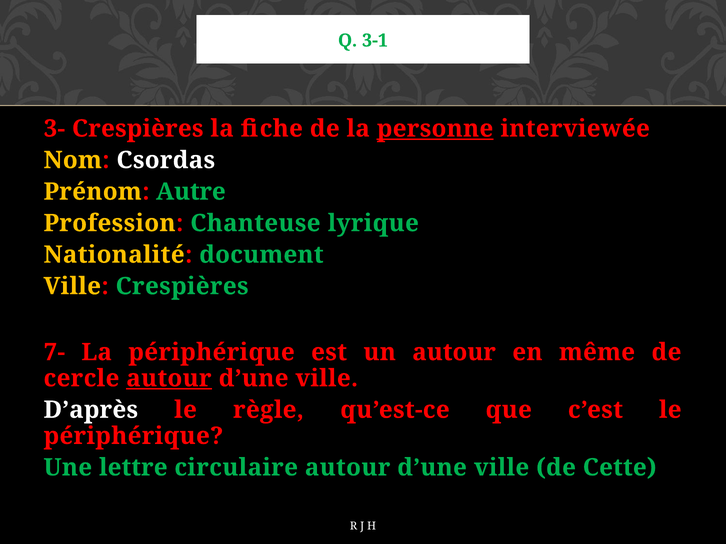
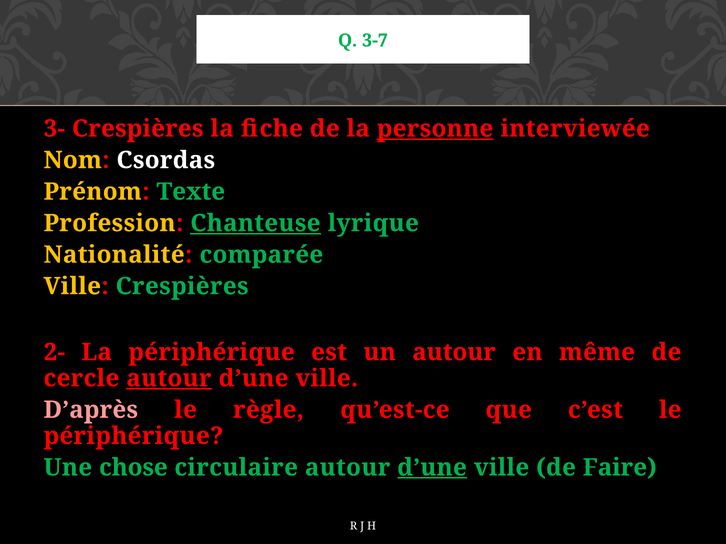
3-1: 3-1 -> 3-7 (375, 41)
Autre: Autre -> Texte (191, 192)
Chanteuse underline: none -> present (255, 223)
document: document -> comparée (261, 255)
7-: 7- -> 2- (54, 353)
D’après colour: white -> pink (91, 410)
lettre: lettre -> chose (133, 468)
d’une underline: none -> present (432, 468)
Cette: Cette -> Faire (620, 468)
